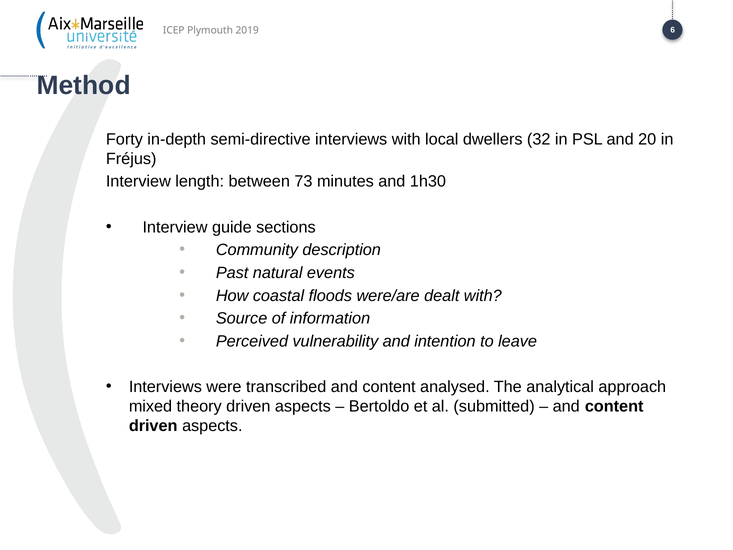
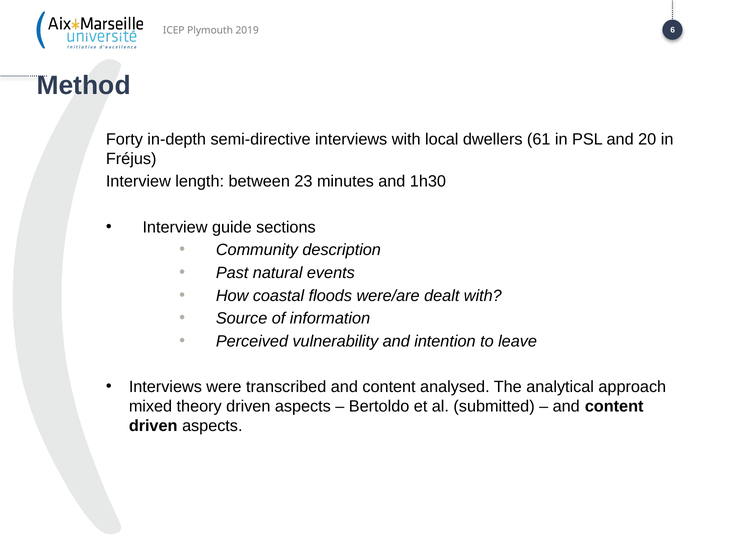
32: 32 -> 61 (539, 139)
73: 73 -> 23 (304, 182)
